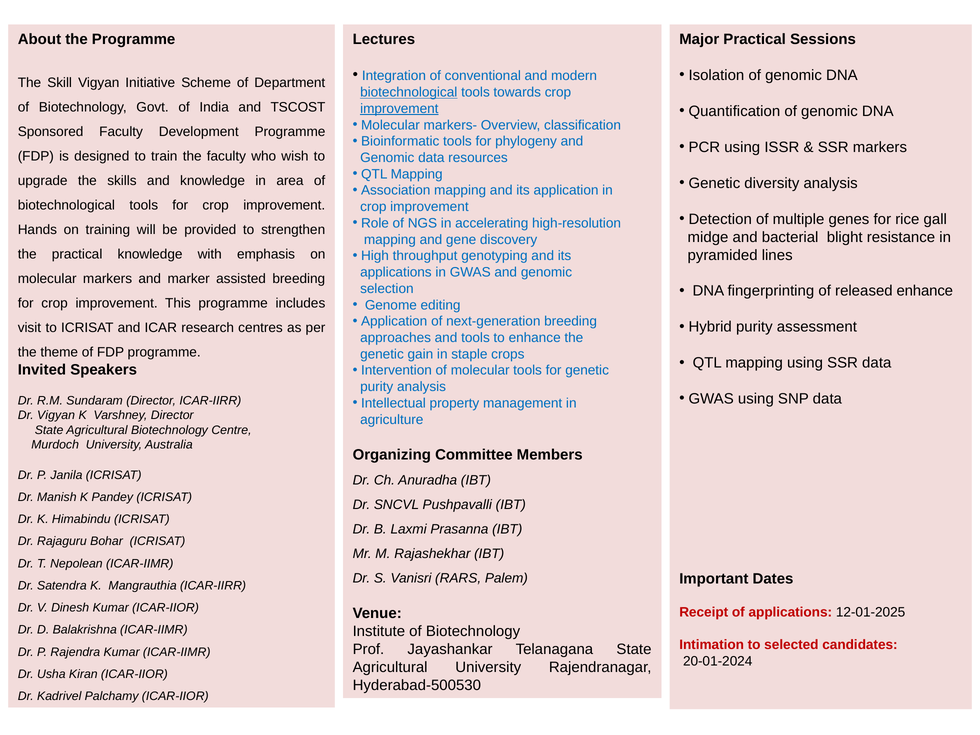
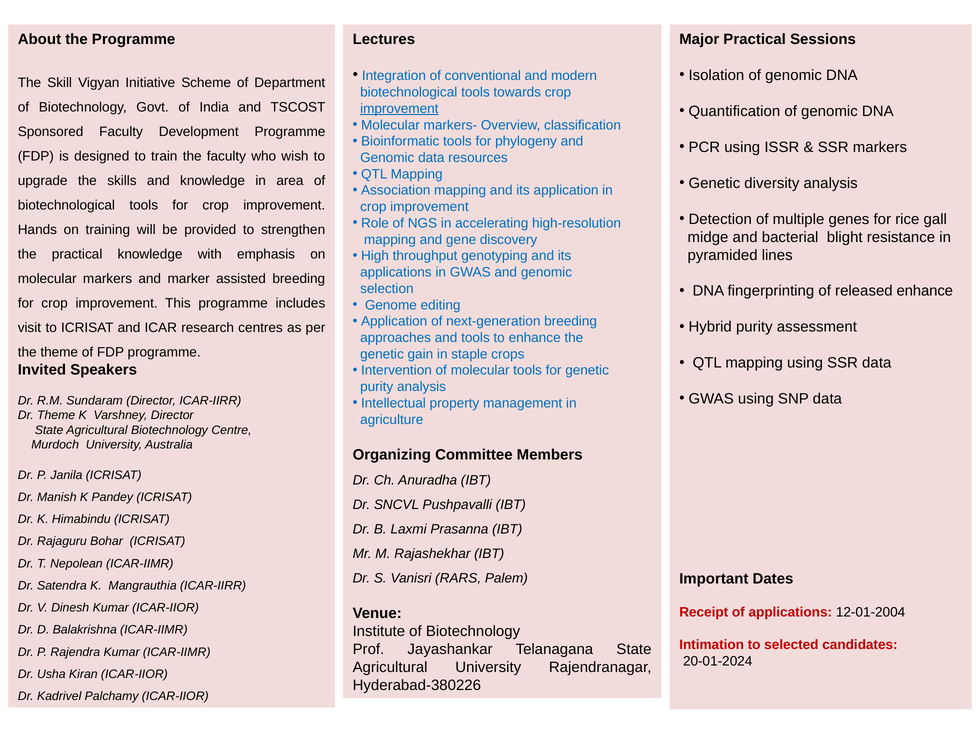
biotechnological underline: present -> none (409, 92)
Dr Vigyan: Vigyan -> Theme (56, 415)
12-01-2025: 12-01-2025 -> 12-01-2004 (871, 612)
Hyderabad-500530: Hyderabad-500530 -> Hyderabad-380226 (417, 685)
